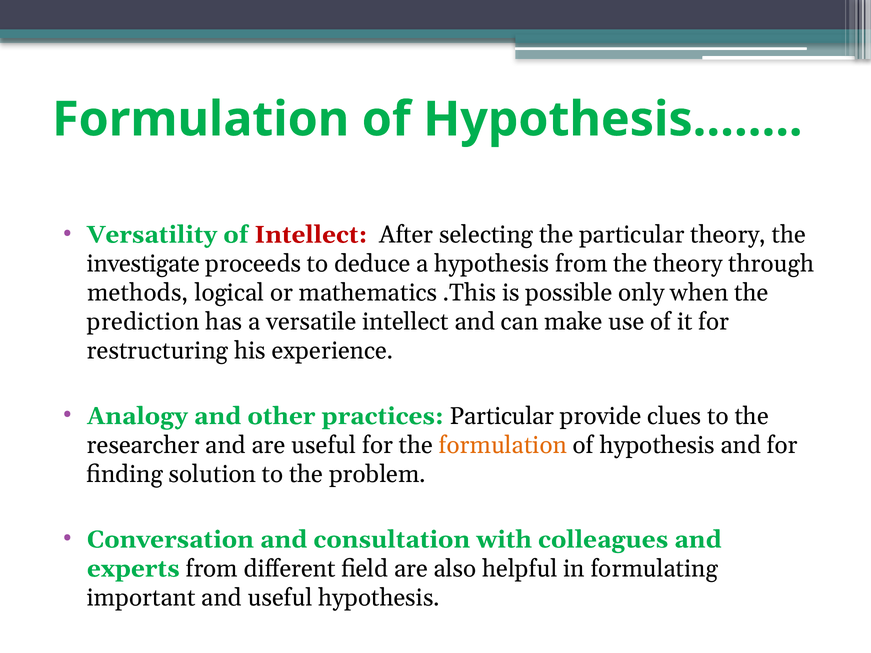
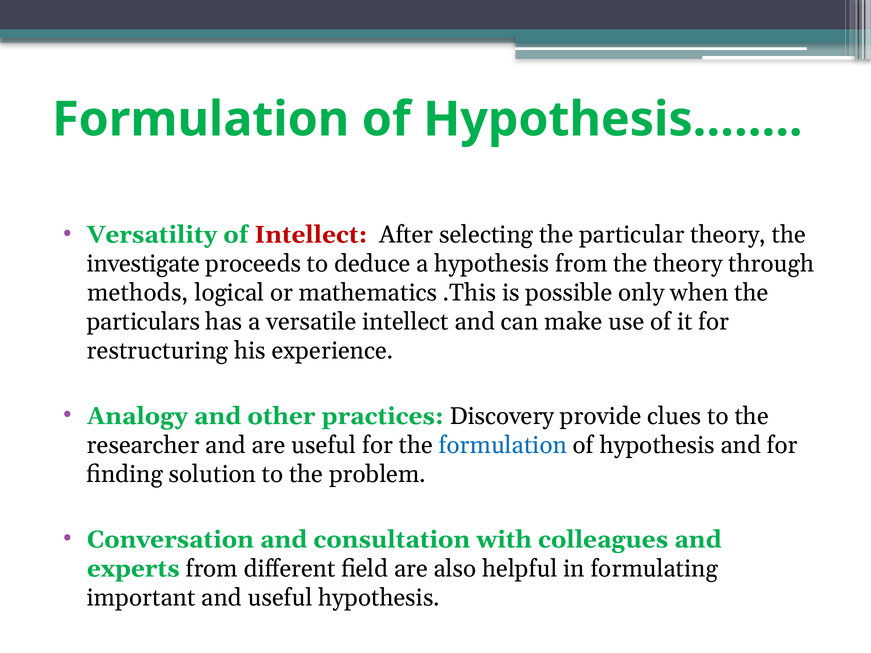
prediction: prediction -> particulars (143, 322)
practices Particular: Particular -> Discovery (502, 416)
formulation colour: orange -> blue (503, 445)
